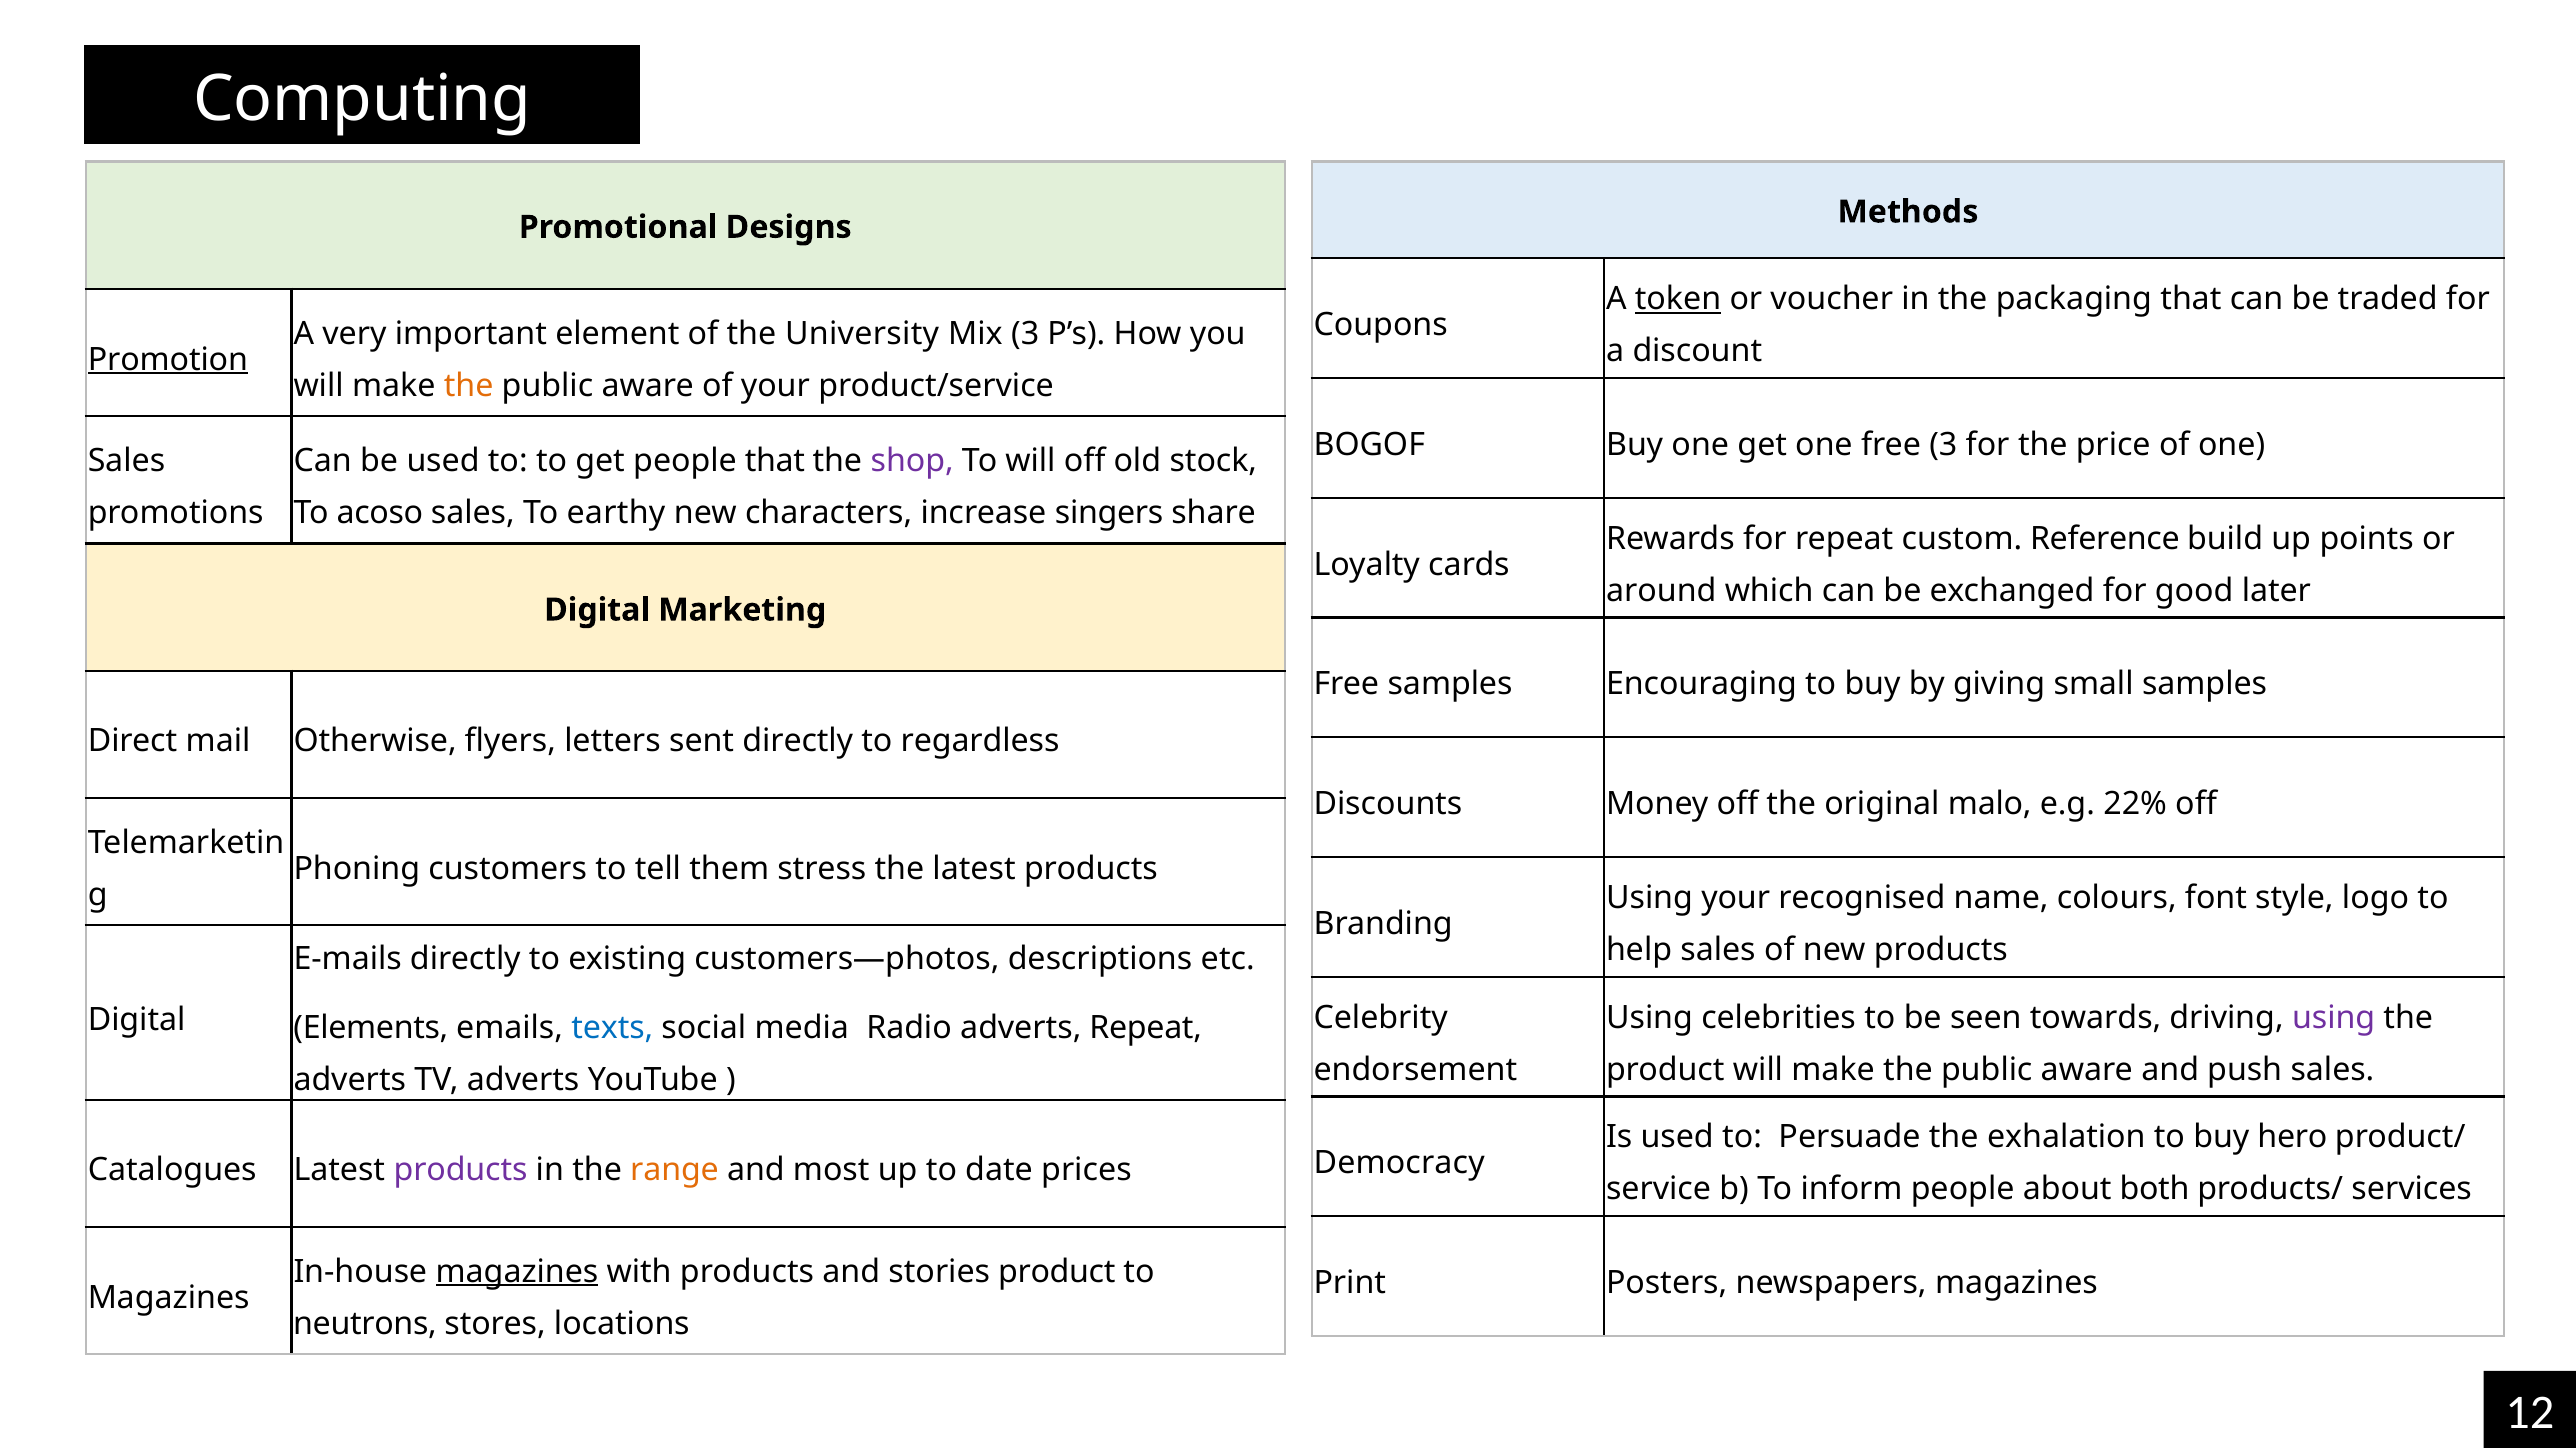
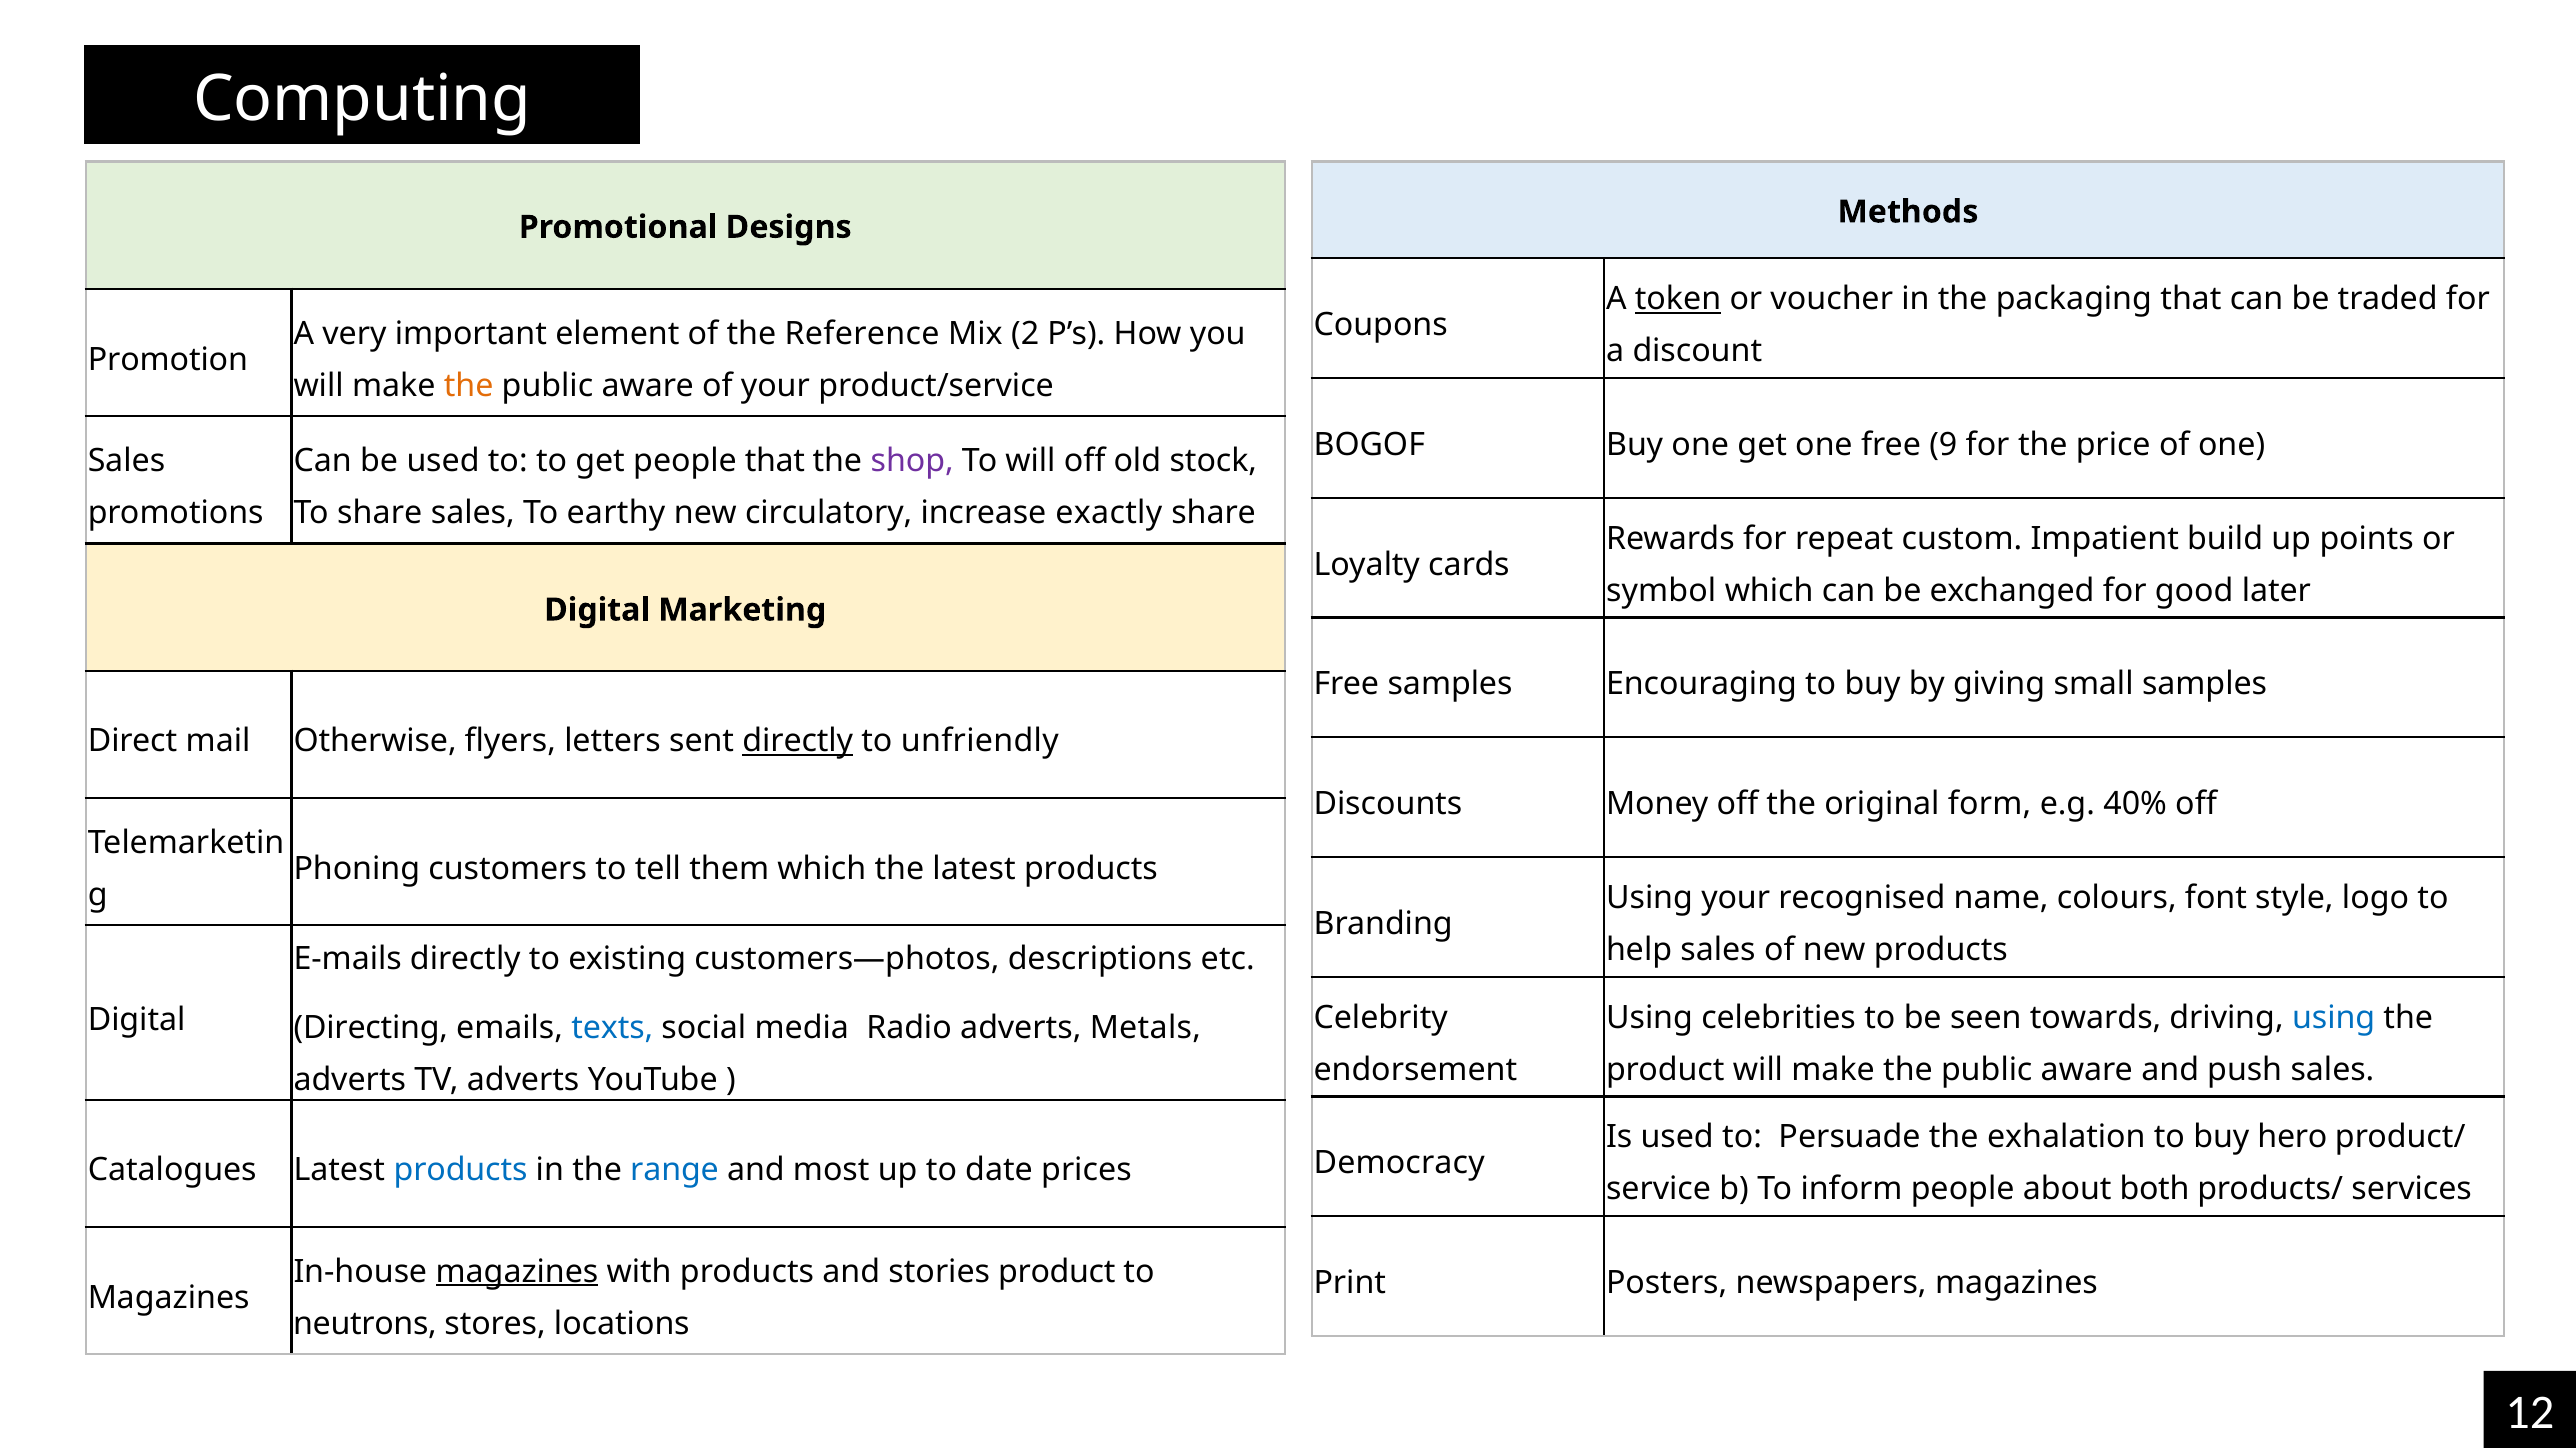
University: University -> Reference (862, 333)
Mix 3: 3 -> 2 (1025, 333)
Promotion underline: present -> none (168, 360)
free 3: 3 -> 9 (1943, 445)
To acoso: acoso -> share (380, 513)
characters: characters -> circulatory (829, 513)
singers: singers -> exactly (1109, 513)
Reference: Reference -> Impatient (2105, 539)
around: around -> symbol (1661, 591)
directly underline: none -> present (798, 741)
regardless: regardless -> unfriendly (980, 741)
malo: malo -> form (1990, 804)
22%: 22% -> 40% (2135, 804)
them stress: stress -> which (822, 869)
using colour: purple -> blue (2334, 1018)
Elements: Elements -> Directing (371, 1027)
adverts Repeat: Repeat -> Metals (1145, 1027)
products colour: purple -> blue (461, 1170)
range colour: orange -> blue (675, 1170)
